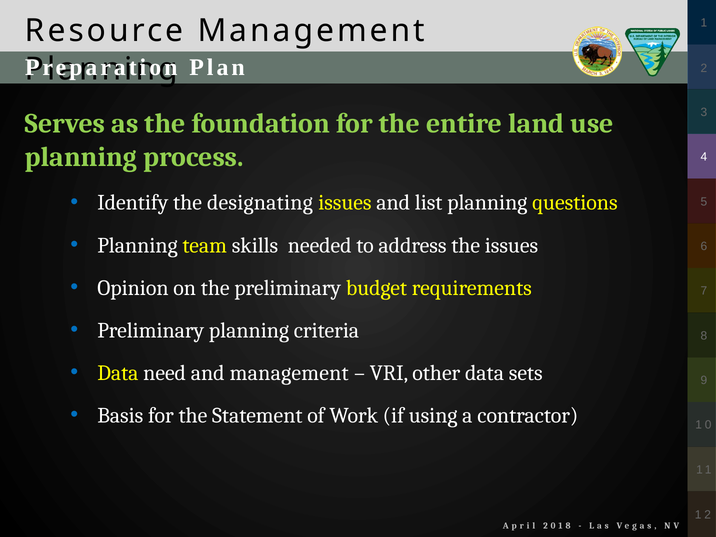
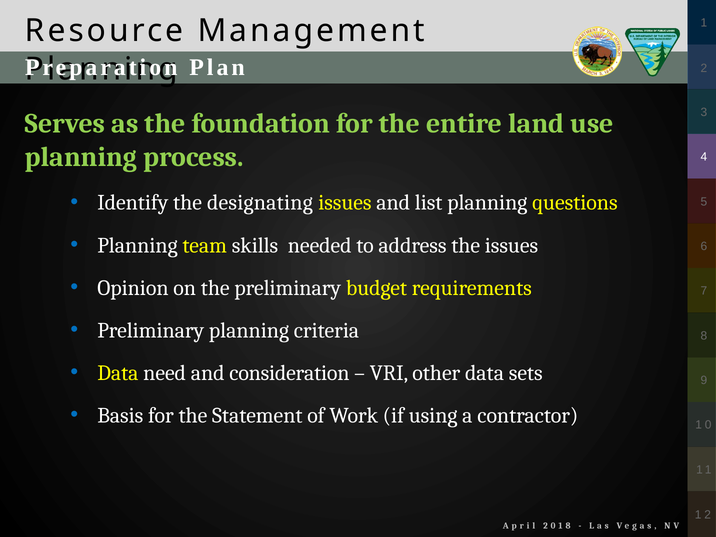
and management: management -> consideration (289, 373)
